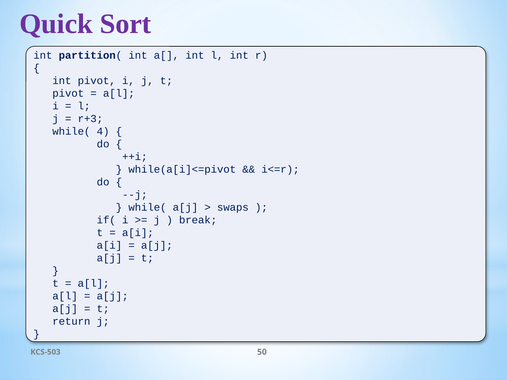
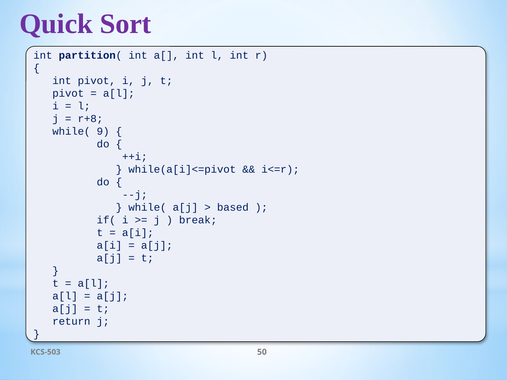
r+3: r+3 -> r+8 (90, 119)
4: 4 -> 9 (103, 131)
swaps: swaps -> based (233, 207)
